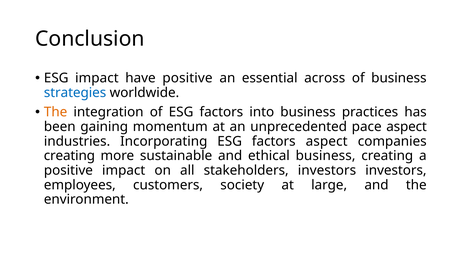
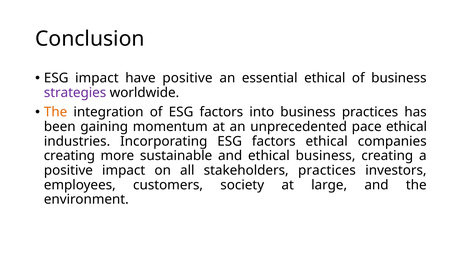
essential across: across -> ethical (325, 78)
strategies colour: blue -> purple (75, 93)
pace aspect: aspect -> ethical (407, 127)
factors aspect: aspect -> ethical (327, 141)
stakeholders investors: investors -> practices (327, 170)
